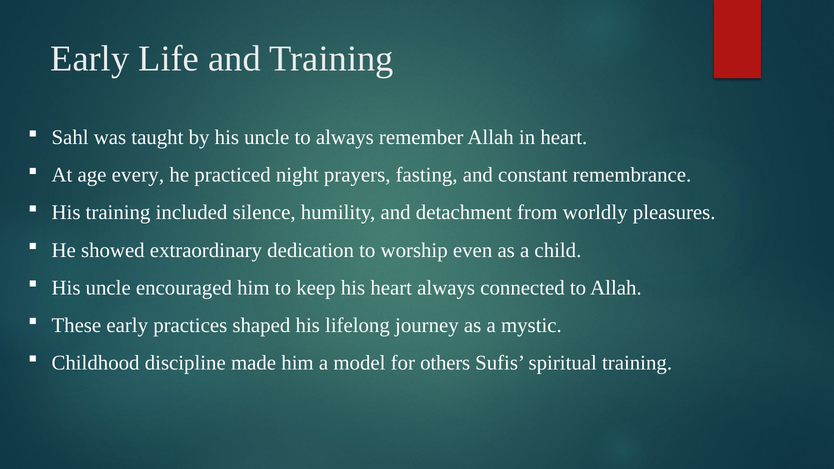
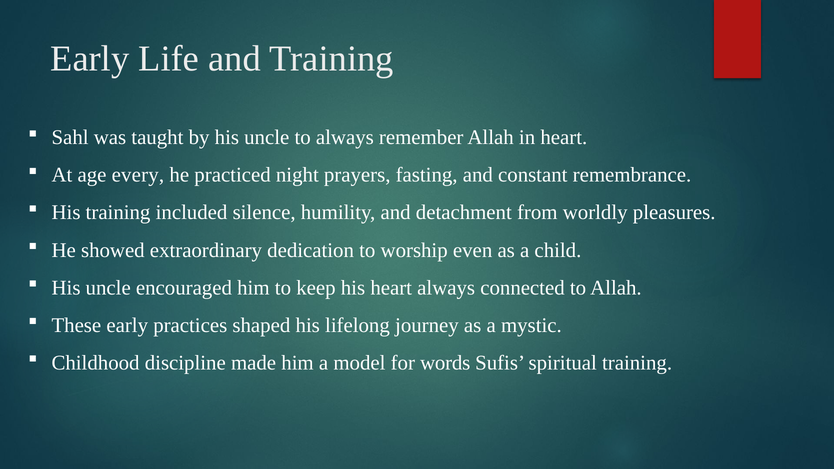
others: others -> words (445, 363)
